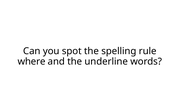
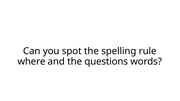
underline: underline -> questions (106, 62)
